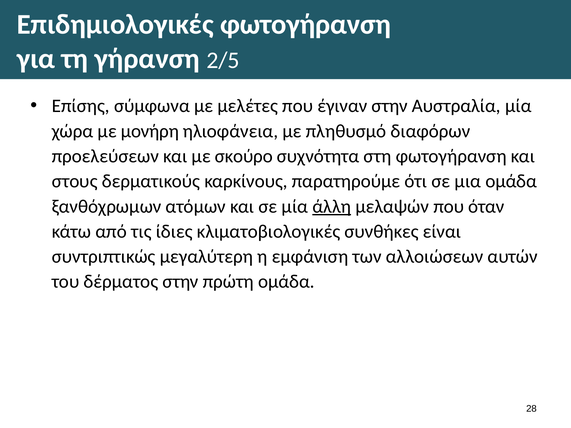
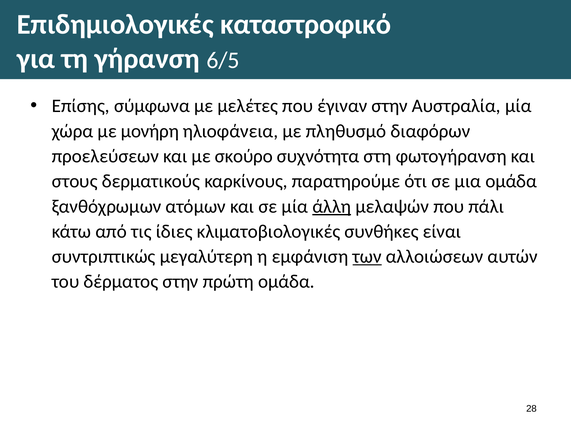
Επιδημιολογικές φωτογήρανση: φωτογήρανση -> καταστροφικό (306, 24)
2/5: 2/5 -> 6/5 (223, 60)
όταν: όταν -> πάλι (486, 207)
των underline: none -> present (367, 257)
